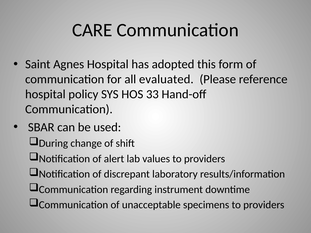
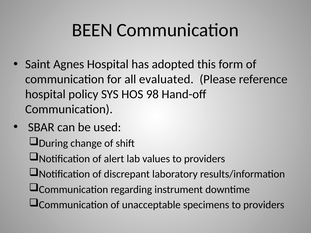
CARE: CARE -> BEEN (92, 30)
33: 33 -> 98 (152, 94)
